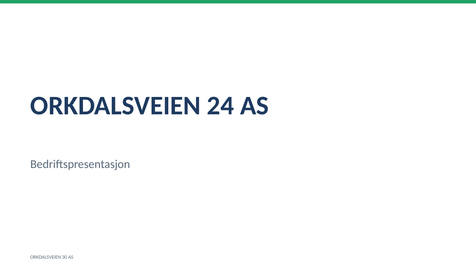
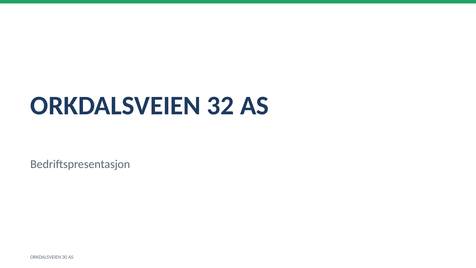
24: 24 -> 32 (220, 106)
